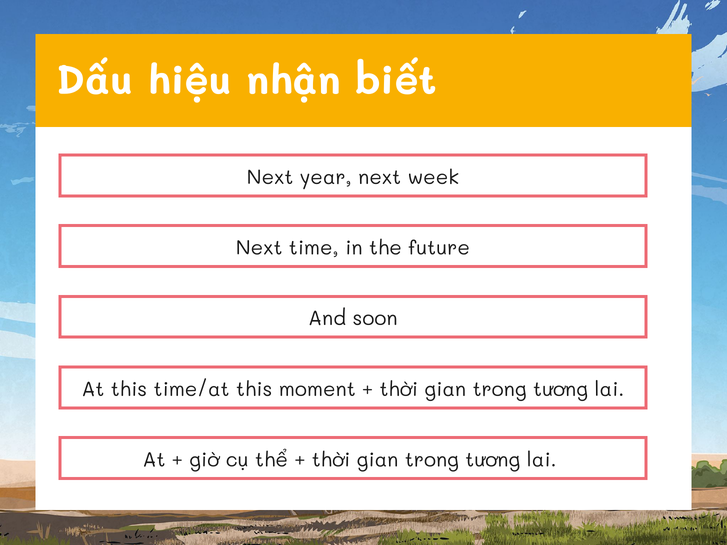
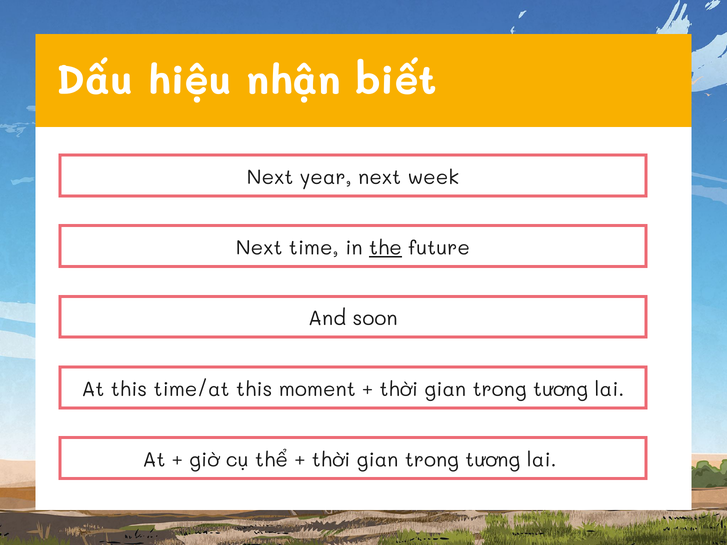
the underline: none -> present (385, 248)
